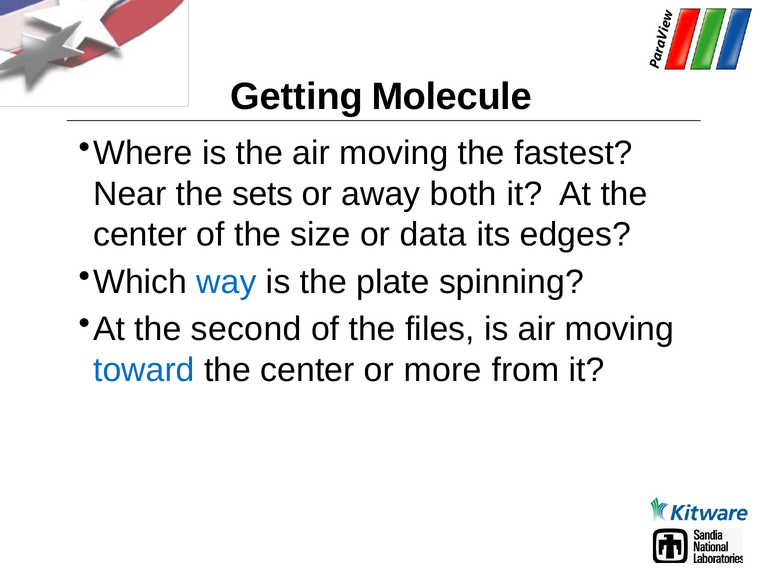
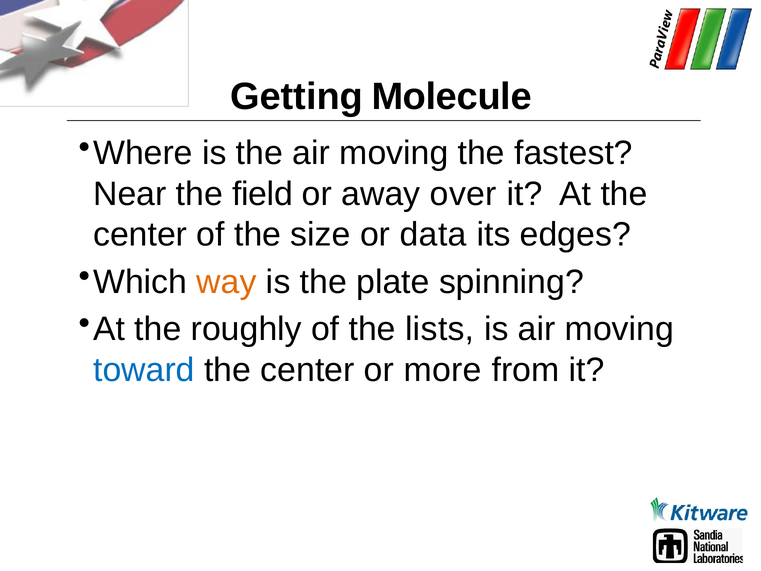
sets: sets -> field (263, 194)
both: both -> over (463, 194)
way colour: blue -> orange (227, 282)
second: second -> roughly (246, 329)
files: files -> lists (440, 329)
